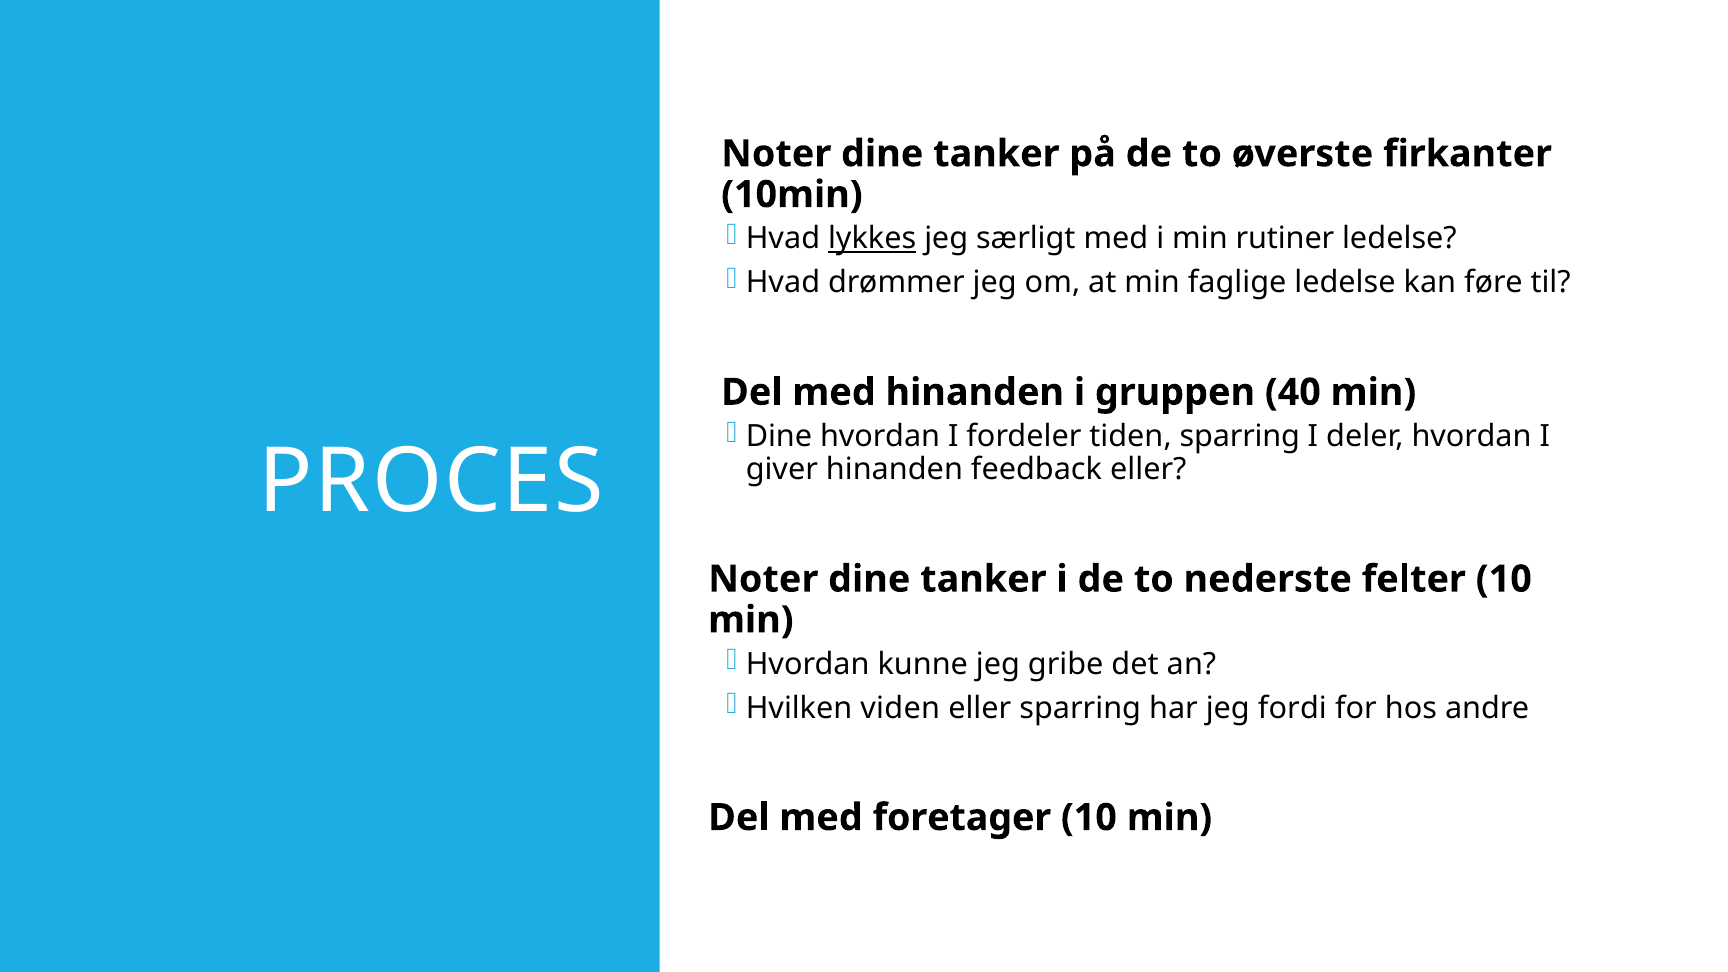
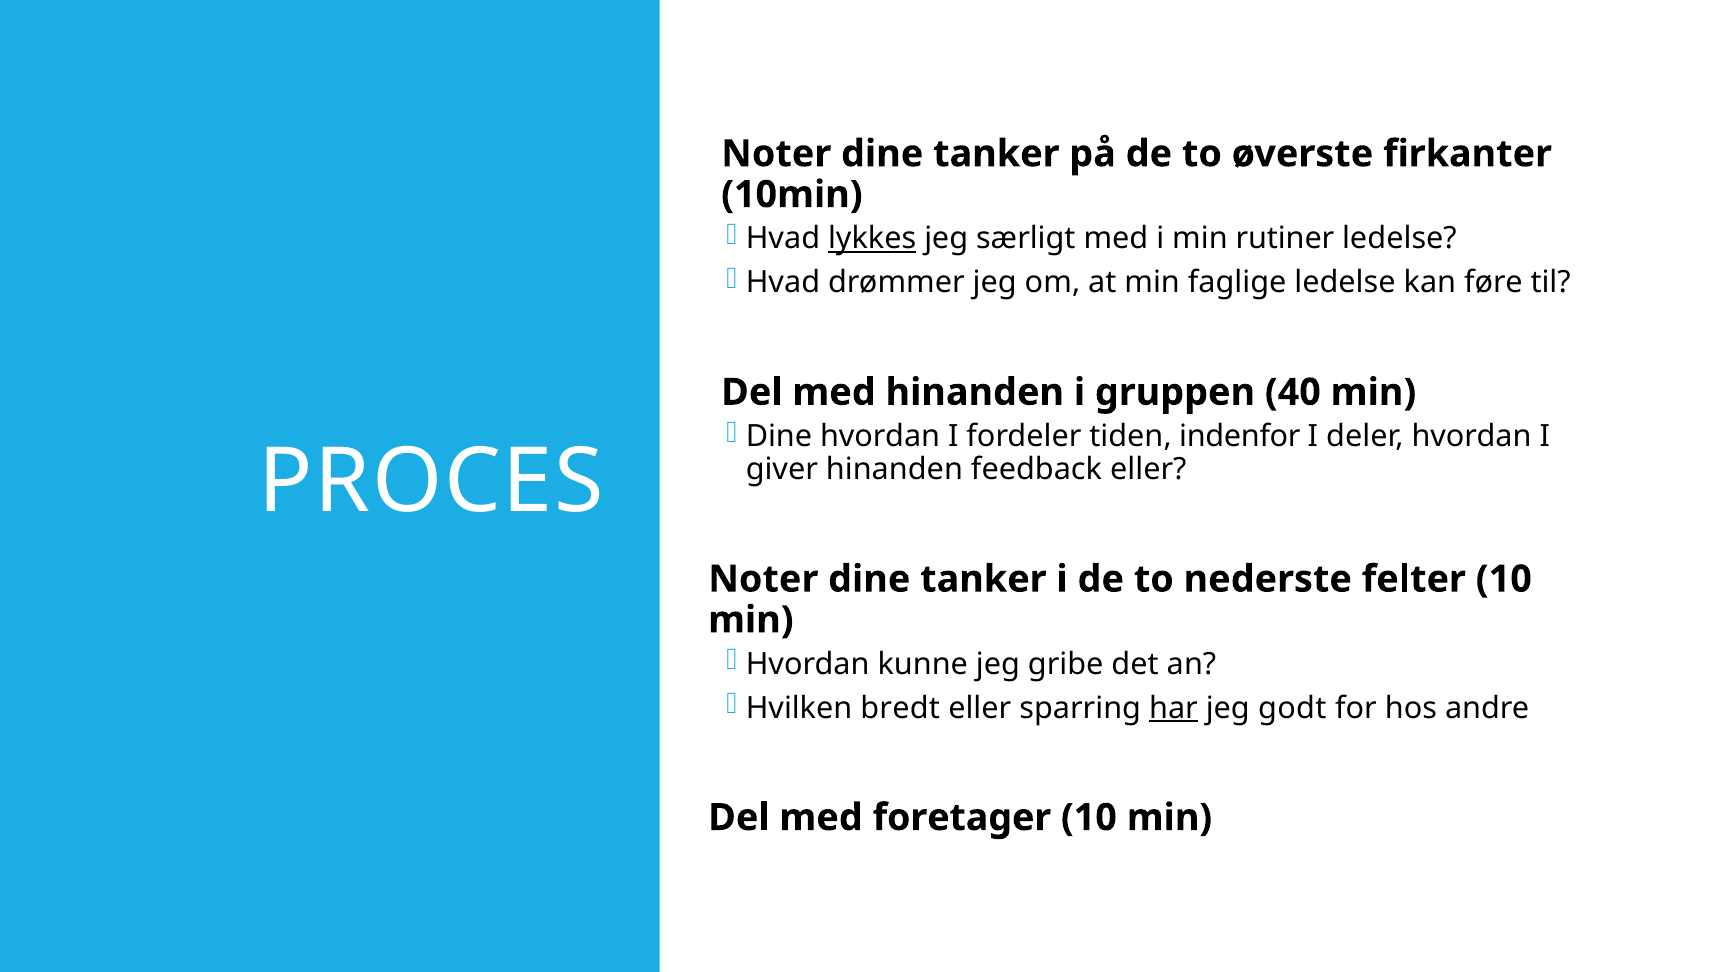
tiden sparring: sparring -> indenfor (1240, 437)
viden: viden -> bredt (900, 708)
har underline: none -> present (1173, 708)
fordi: fordi -> godt (1292, 708)
